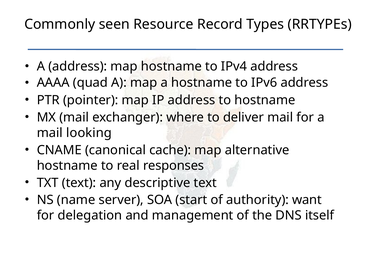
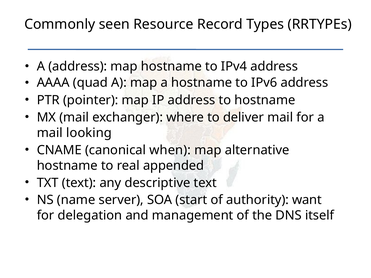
cache: cache -> when (170, 150)
responses: responses -> appended (174, 166)
